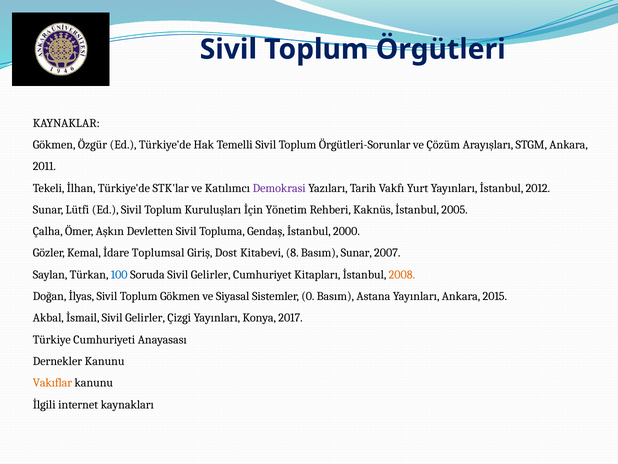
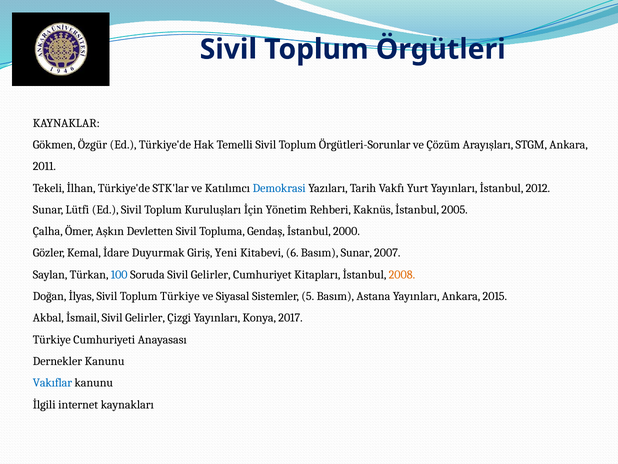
Demokrasi colour: purple -> blue (279, 188)
Toplumsal: Toplumsal -> Duyurmak (158, 253)
Dost: Dost -> Yeni (226, 253)
8: 8 -> 6 (292, 253)
Toplum Gökmen: Gökmen -> Türkiye (180, 296)
0: 0 -> 5 (308, 296)
Vakıflar colour: orange -> blue (52, 383)
